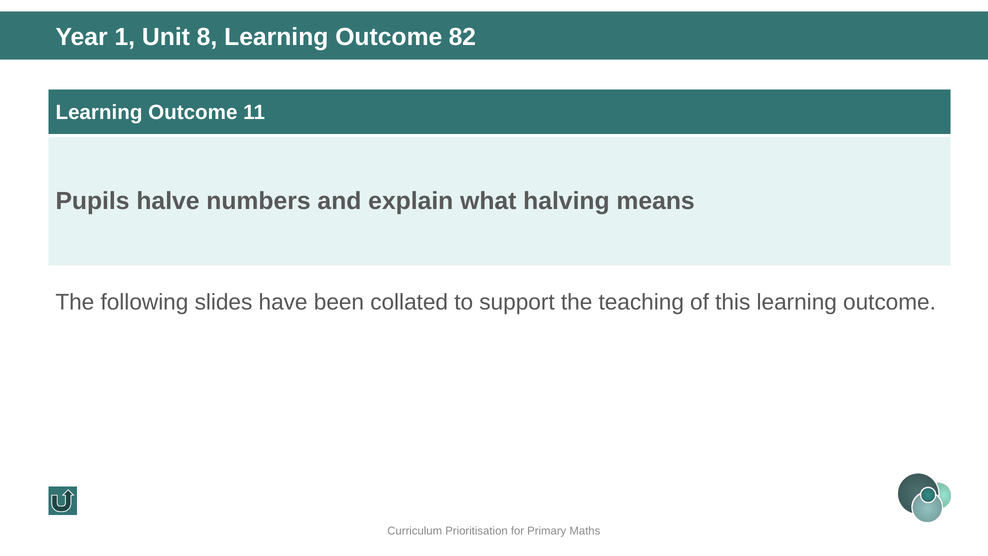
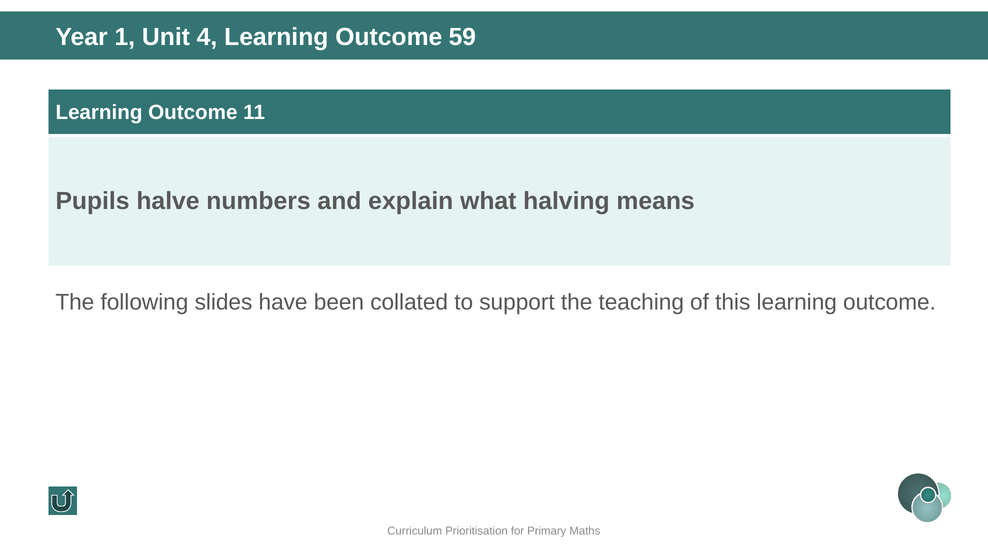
8: 8 -> 4 (207, 37)
82: 82 -> 59 (462, 37)
